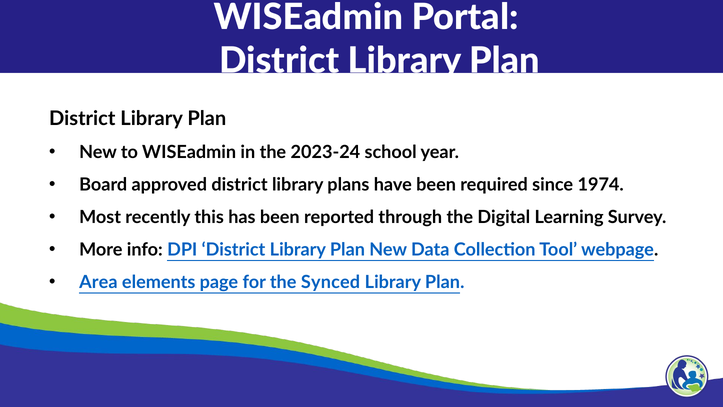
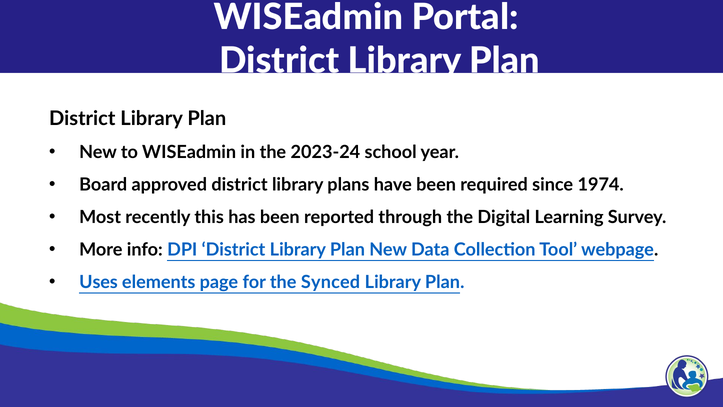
Area: Area -> Uses (98, 282)
